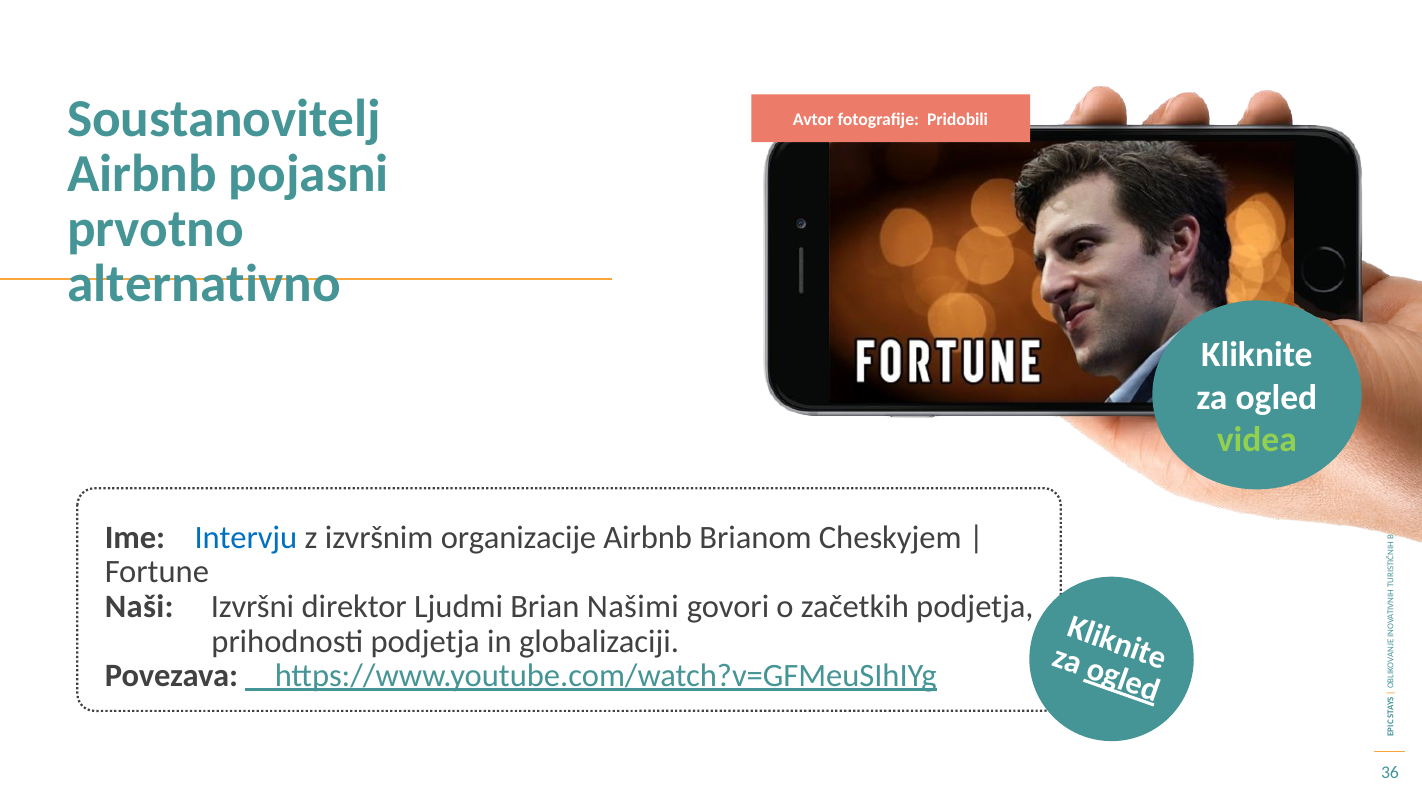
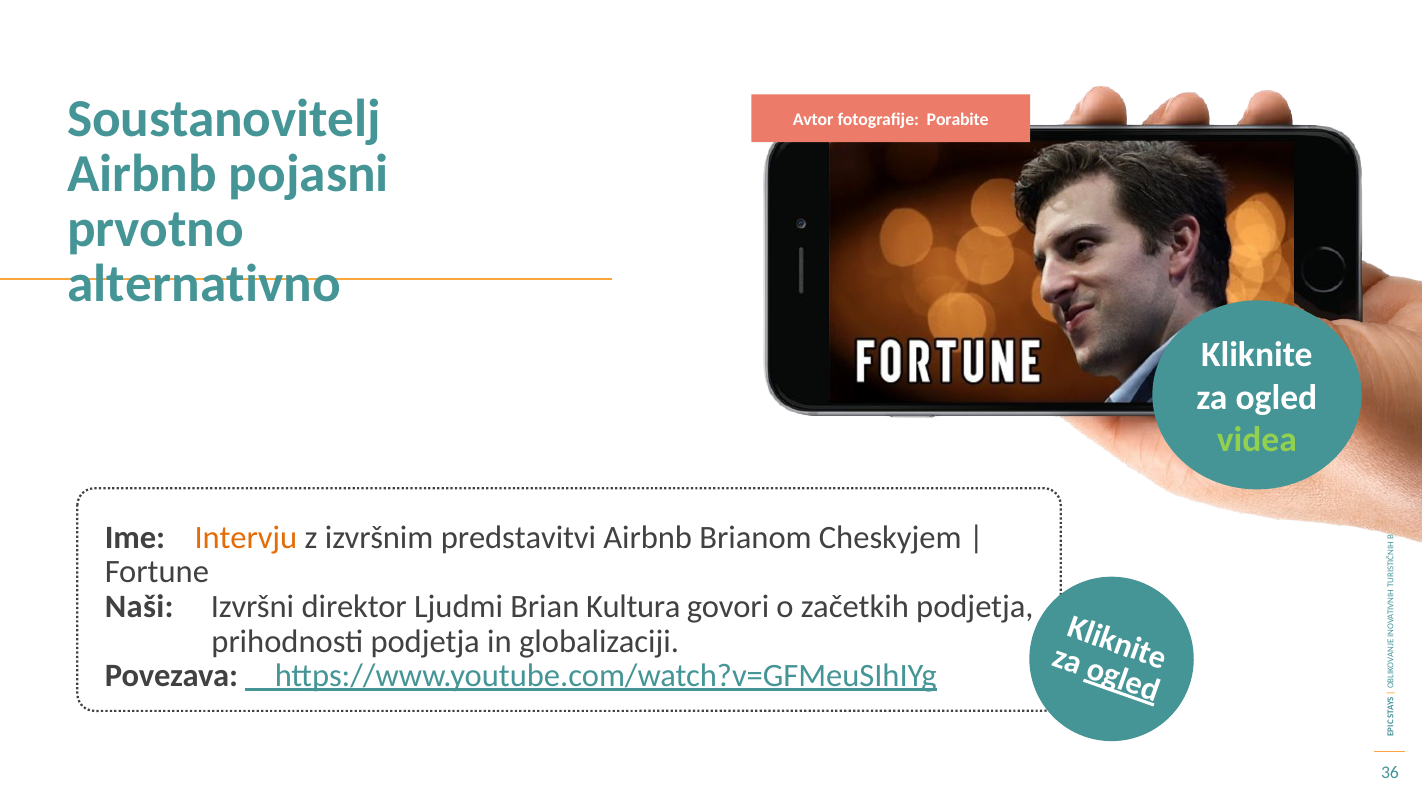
Pridobili: Pridobili -> Porabite (958, 119)
Intervju colour: blue -> orange (246, 537)
organizacije: organizacije -> predstavitvi (518, 537)
Našimi: Našimi -> Kultura (633, 607)
